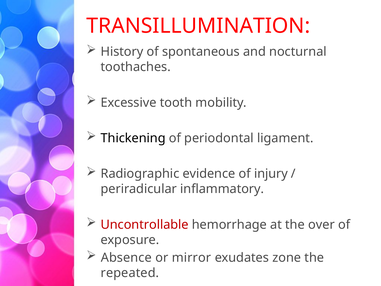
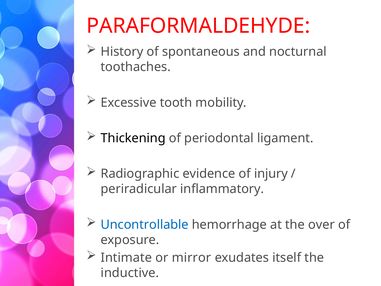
TRANSILLUMINATION: TRANSILLUMINATION -> PARAFORMALDEHYDE (198, 26)
Uncontrollable colour: red -> blue (145, 224)
Absence: Absence -> Intimate (126, 257)
zone: zone -> itself (287, 257)
repeated: repeated -> inductive (130, 273)
